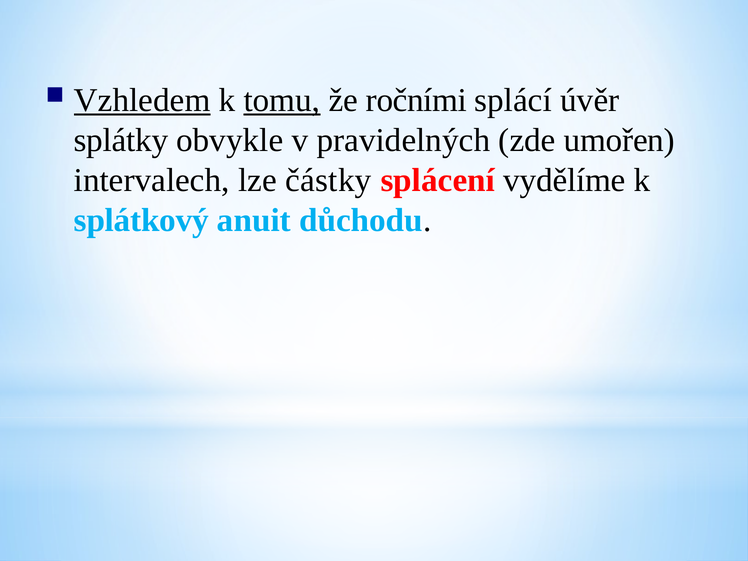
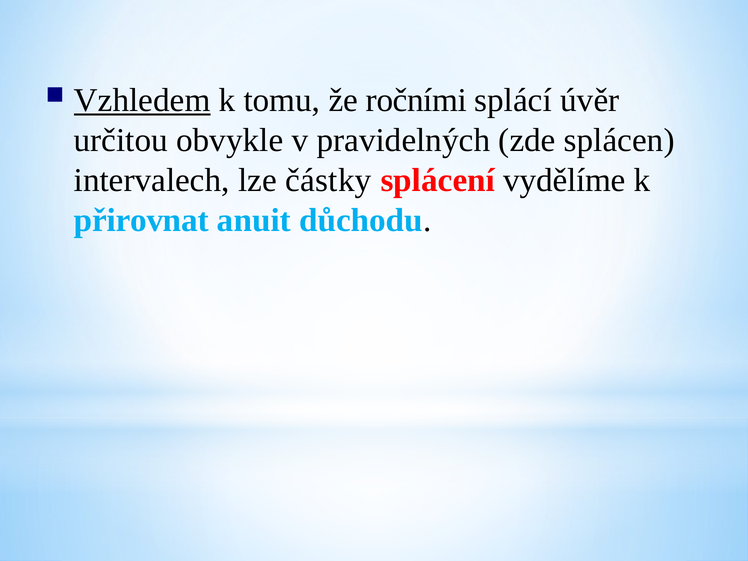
tomu underline: present -> none (282, 100)
splátky: splátky -> určitou (121, 140)
umořen: umořen -> splácen (619, 140)
splátkový: splátkový -> přirovnat (141, 220)
